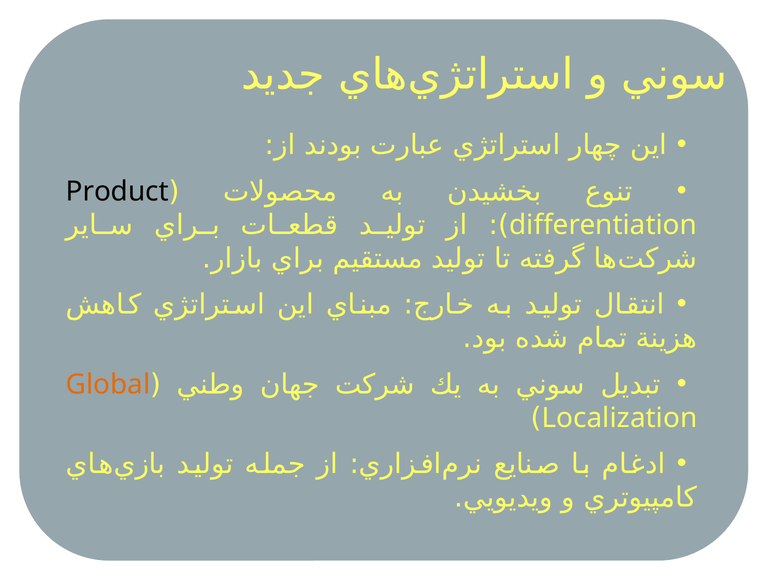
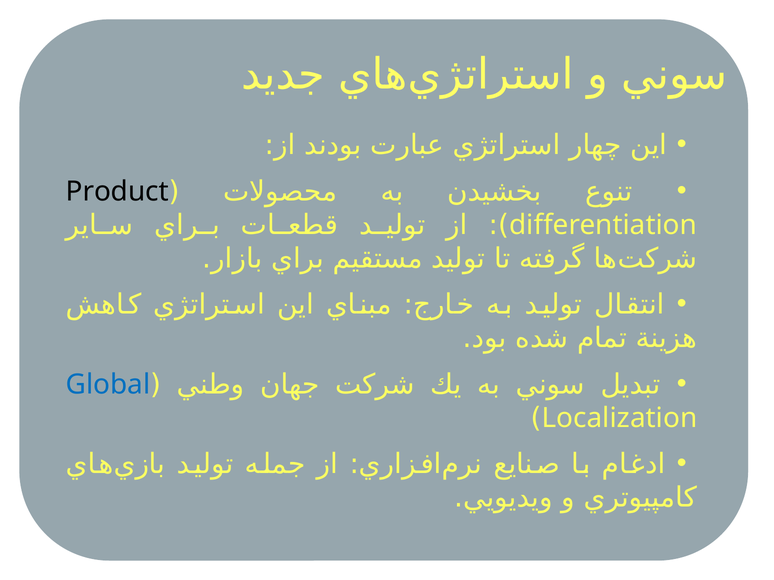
Global colour: orange -> blue (108, 385)
